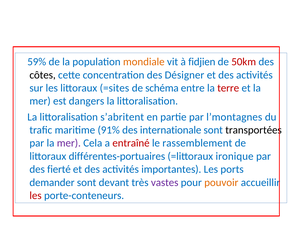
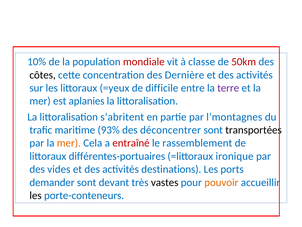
59%: 59% -> 10% (37, 62)
mondiale colour: orange -> red (144, 62)
fidjien: fidjien -> classe (202, 62)
Désigner: Désigner -> Dernière (184, 75)
=sites: =sites -> =yeux (114, 88)
schéma: schéma -> difficile (162, 88)
terre colour: red -> purple (228, 88)
dangers: dangers -> aplanies (87, 101)
91%: 91% -> 93% (109, 130)
internationale: internationale -> déconcentrer (171, 130)
mer colour: purple -> orange (69, 143)
fierté: fierté -> vides (59, 169)
importantes: importantes -> destinations (171, 169)
vastes colour: purple -> black (165, 182)
les colour: red -> black (36, 195)
